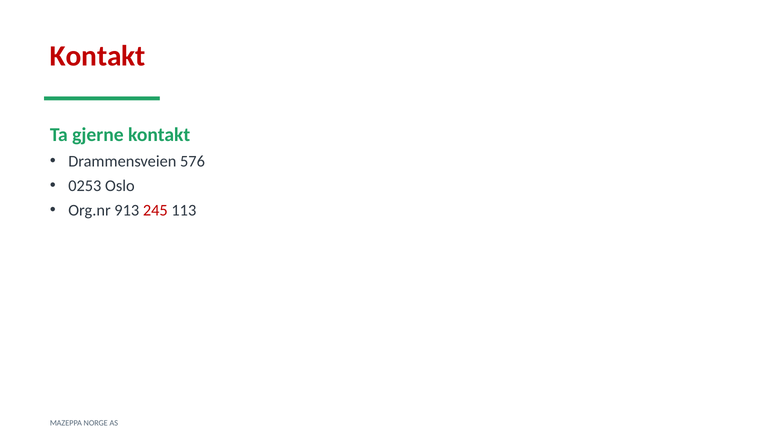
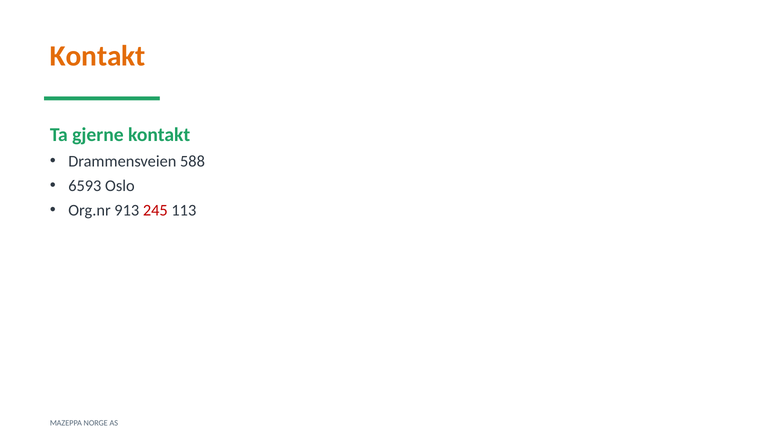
Kontakt colour: red -> orange (98, 56)
576: 576 -> 588 (192, 161)
0253: 0253 -> 6593 (85, 186)
